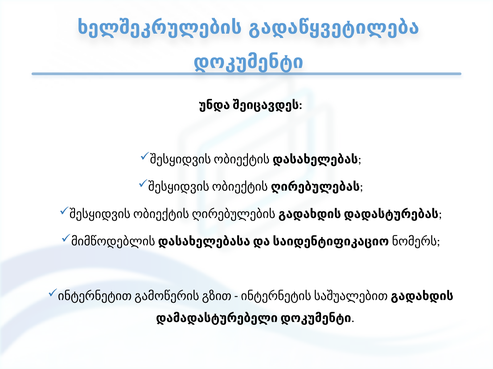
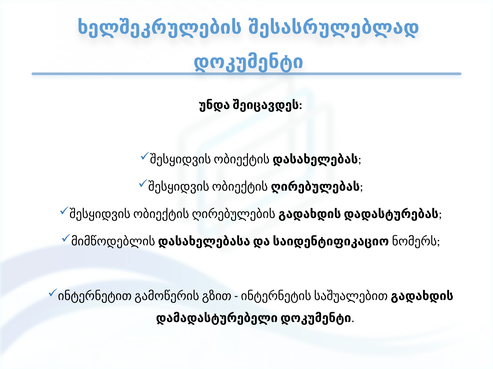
გადაწყვეტილება: გადაწყვეტილება -> შესასრულებლად (334, 28)
